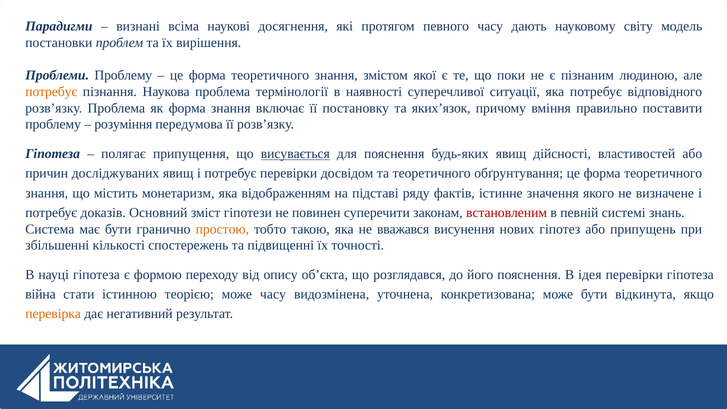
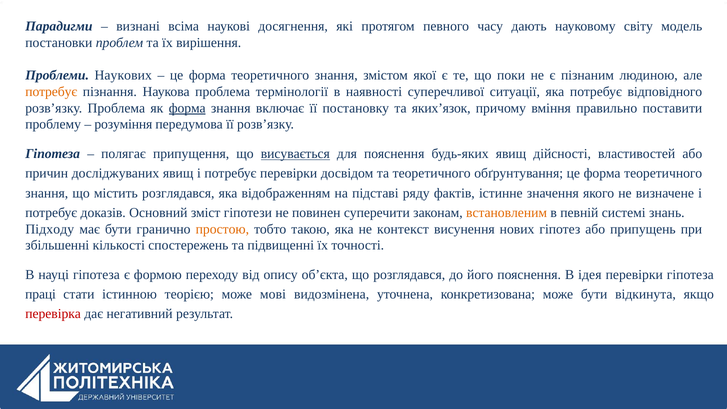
Проблеми Проблему: Проблему -> Наукових (123, 75)
форма underline: none -> present (187, 108)
містить монетаризм: монетаризм -> розглядався (178, 193)
встановленим colour: red -> orange (507, 213)
Система: Система -> Підходу (50, 229)
вважався: вважався -> контекст (403, 229)
війна: війна -> праці (40, 294)
може часу: часу -> мові (273, 294)
перевірка colour: orange -> red (53, 314)
